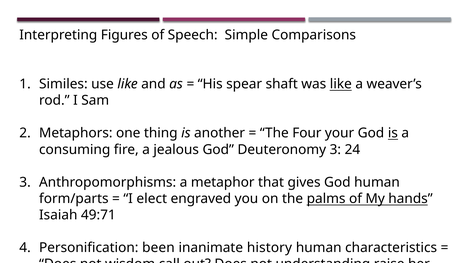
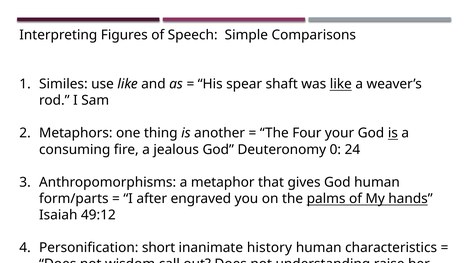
Deuteronomy 3: 3 -> 0 (335, 150)
elect: elect -> after (152, 199)
49:71: 49:71 -> 49:12 (98, 215)
been: been -> short (159, 248)
